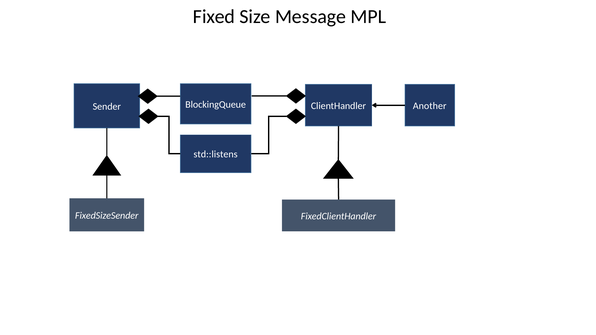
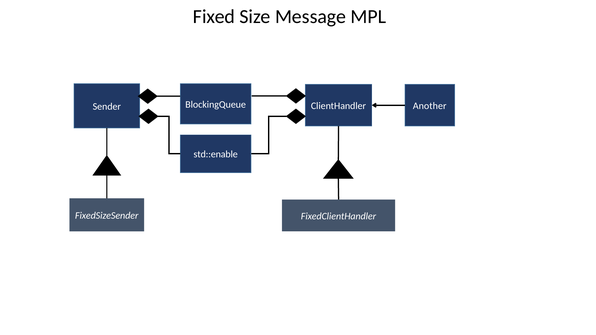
std::listens: std::listens -> std::enable (216, 154)
